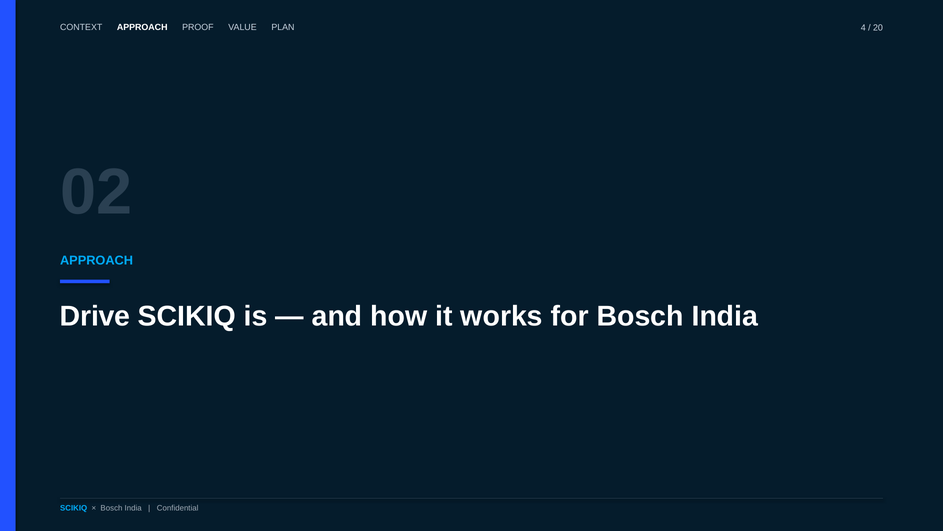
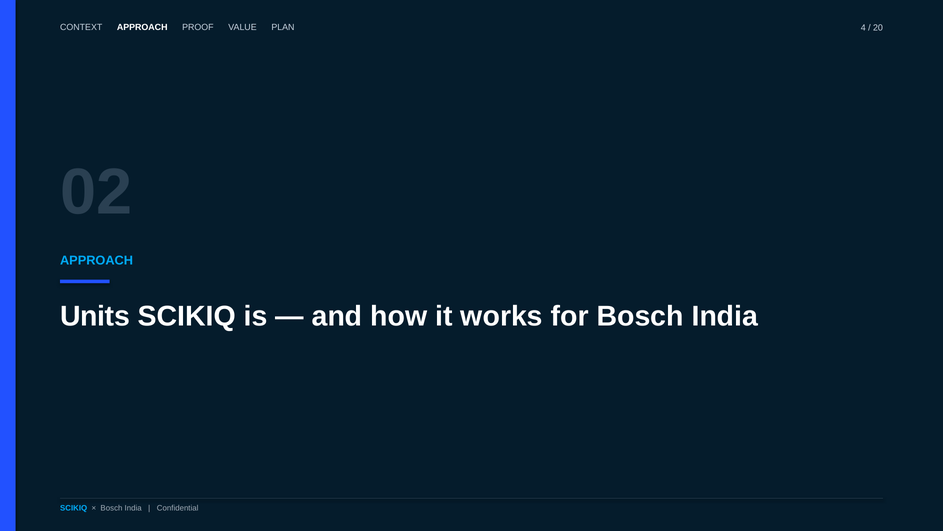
Drive: Drive -> Units (95, 316)
